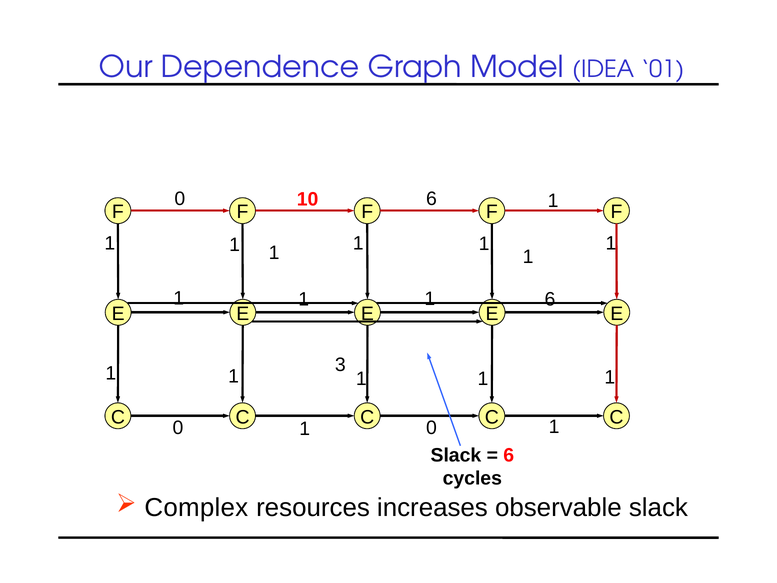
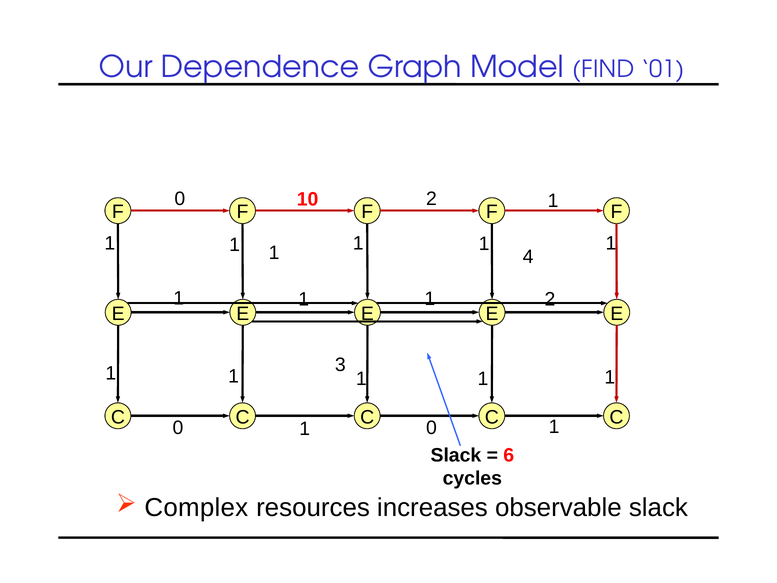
IDEA: IDEA -> FIND (603, 69)
0 6: 6 -> 2 (431, 199)
1: 1 -> 4 (528, 257)
1 6: 6 -> 2 (550, 299)
